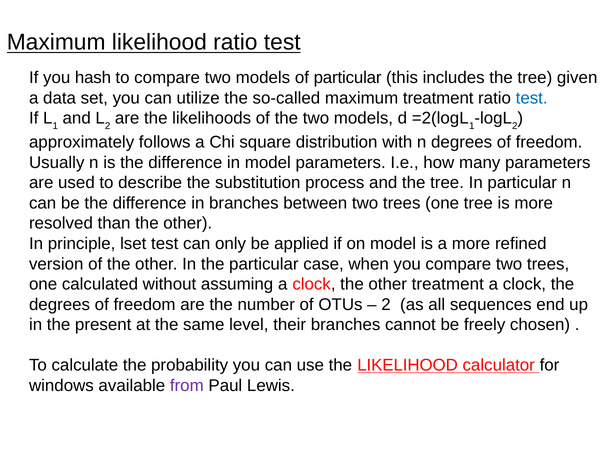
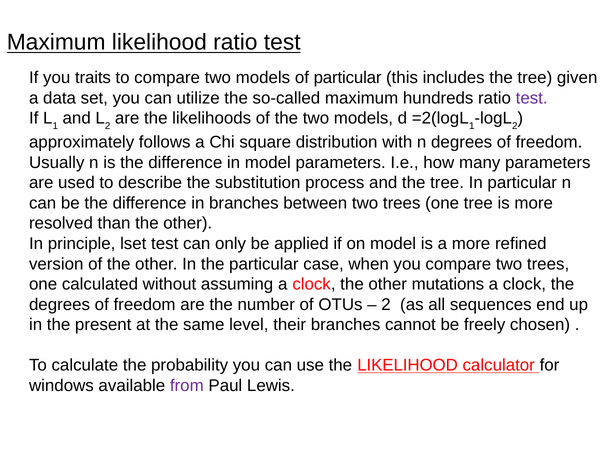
hash: hash -> traits (93, 78)
maximum treatment: treatment -> hundreds (438, 98)
test colour: blue -> purple (532, 98)
other treatment: treatment -> mutations (448, 284)
